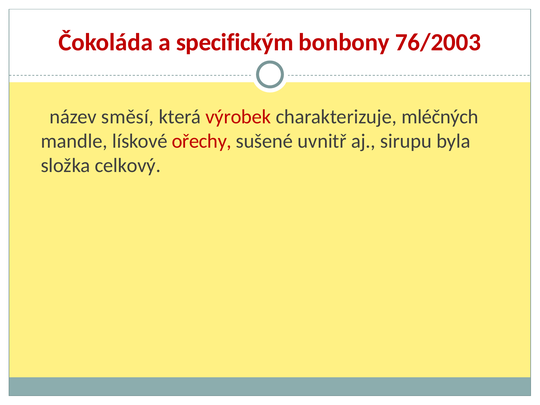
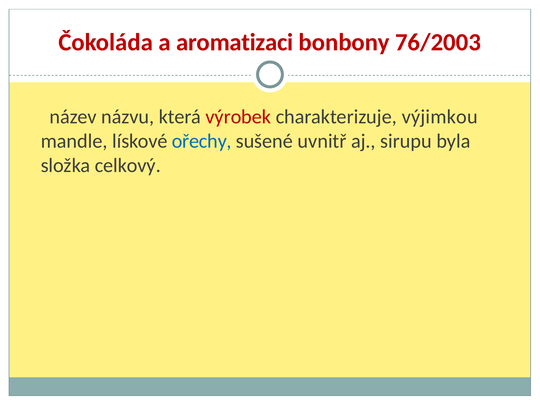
specifickým: specifickým -> aromatizaci (235, 42)
směsí: směsí -> názvu (128, 117)
mléčných: mléčných -> výjimkou (440, 117)
ořechy colour: red -> blue (202, 141)
